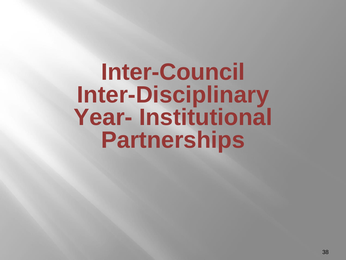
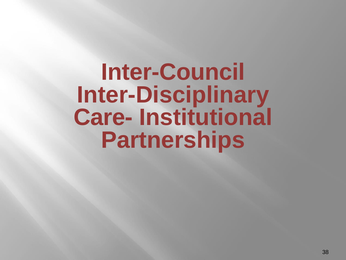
Year-: Year- -> Care- (103, 117)
